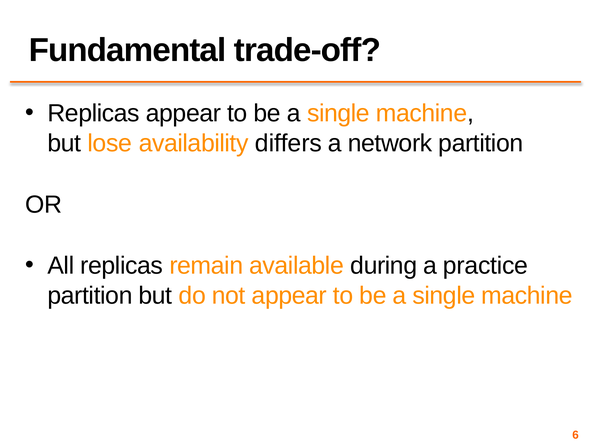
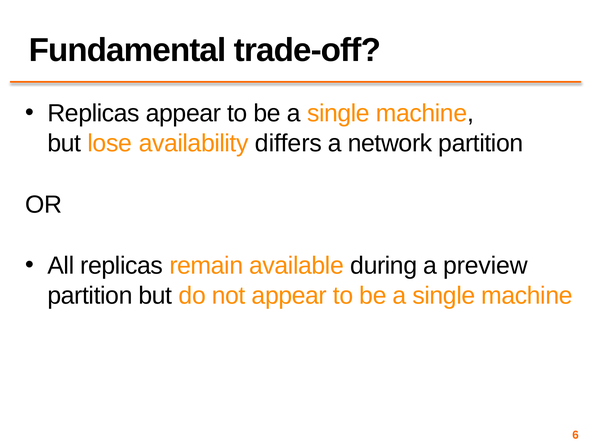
practice: practice -> preview (485, 266)
